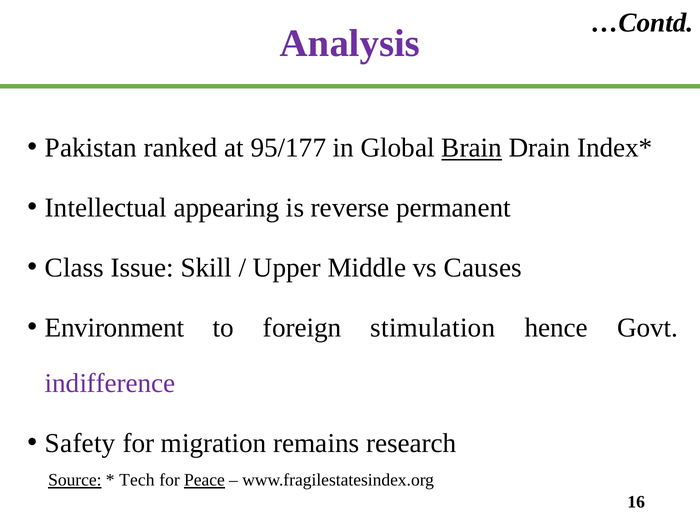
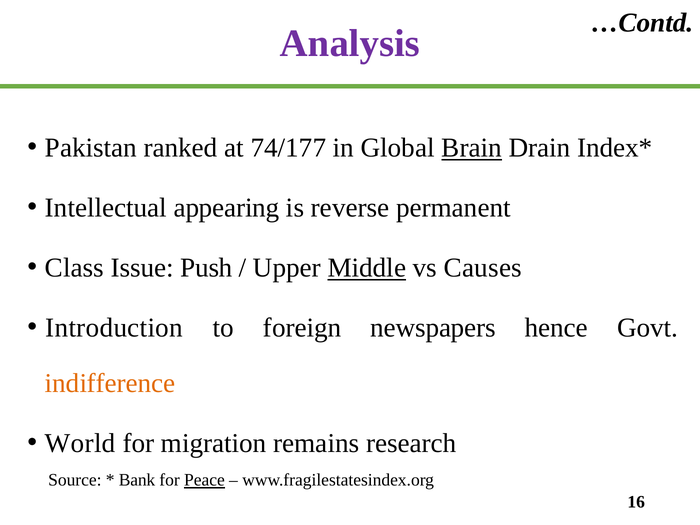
95/177: 95/177 -> 74/177 (288, 148)
Skill: Skill -> Push (206, 268)
Middle underline: none -> present (367, 268)
Environment: Environment -> Introduction (114, 328)
stimulation: stimulation -> newspapers (433, 328)
indifference colour: purple -> orange (110, 383)
Safety: Safety -> World (80, 443)
Source underline: present -> none (75, 480)
Tech: Tech -> Bank (137, 480)
